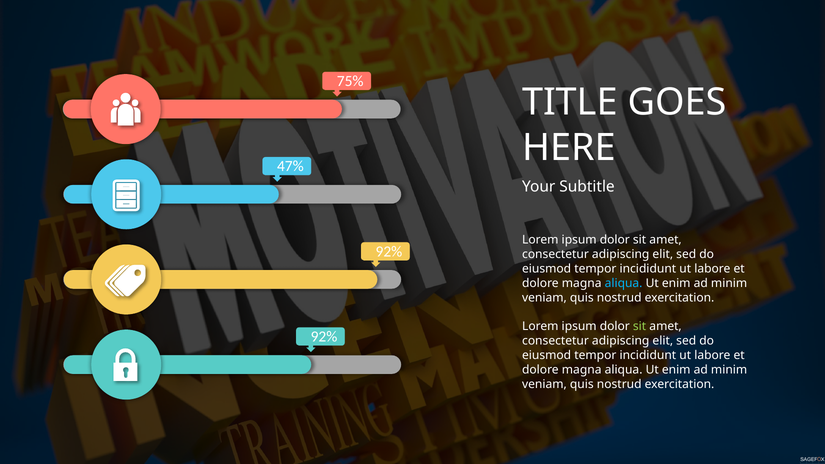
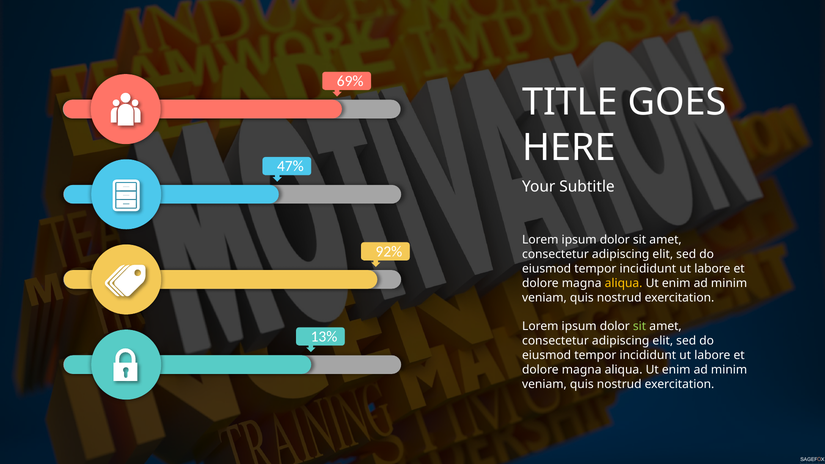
75%: 75% -> 69% (350, 81)
aliqua colour: light blue -> yellow (624, 283)
92%: 92% -> 13% (324, 337)
